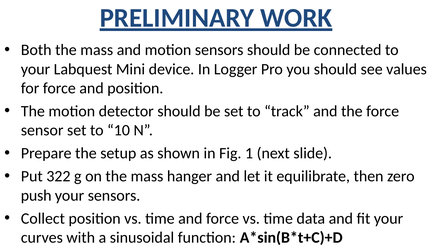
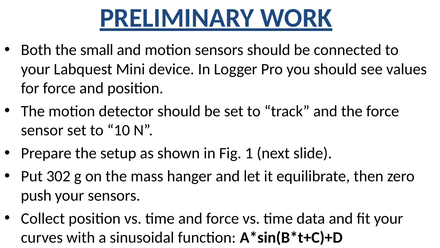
Both the mass: mass -> small (97, 50)
322: 322 -> 302 (58, 176)
